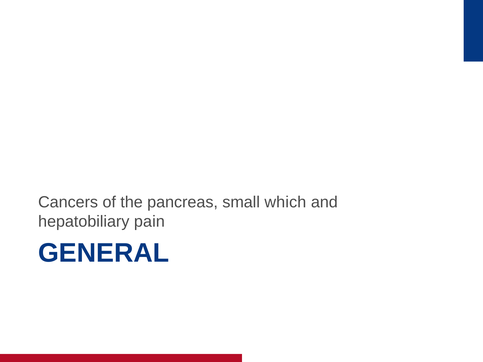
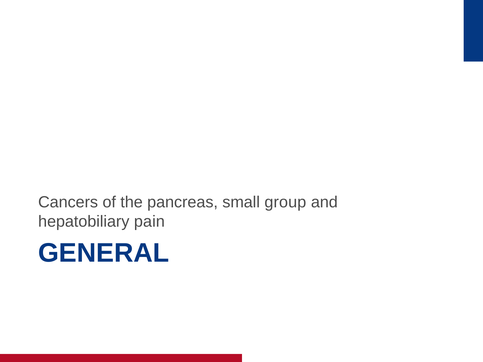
which: which -> group (285, 202)
